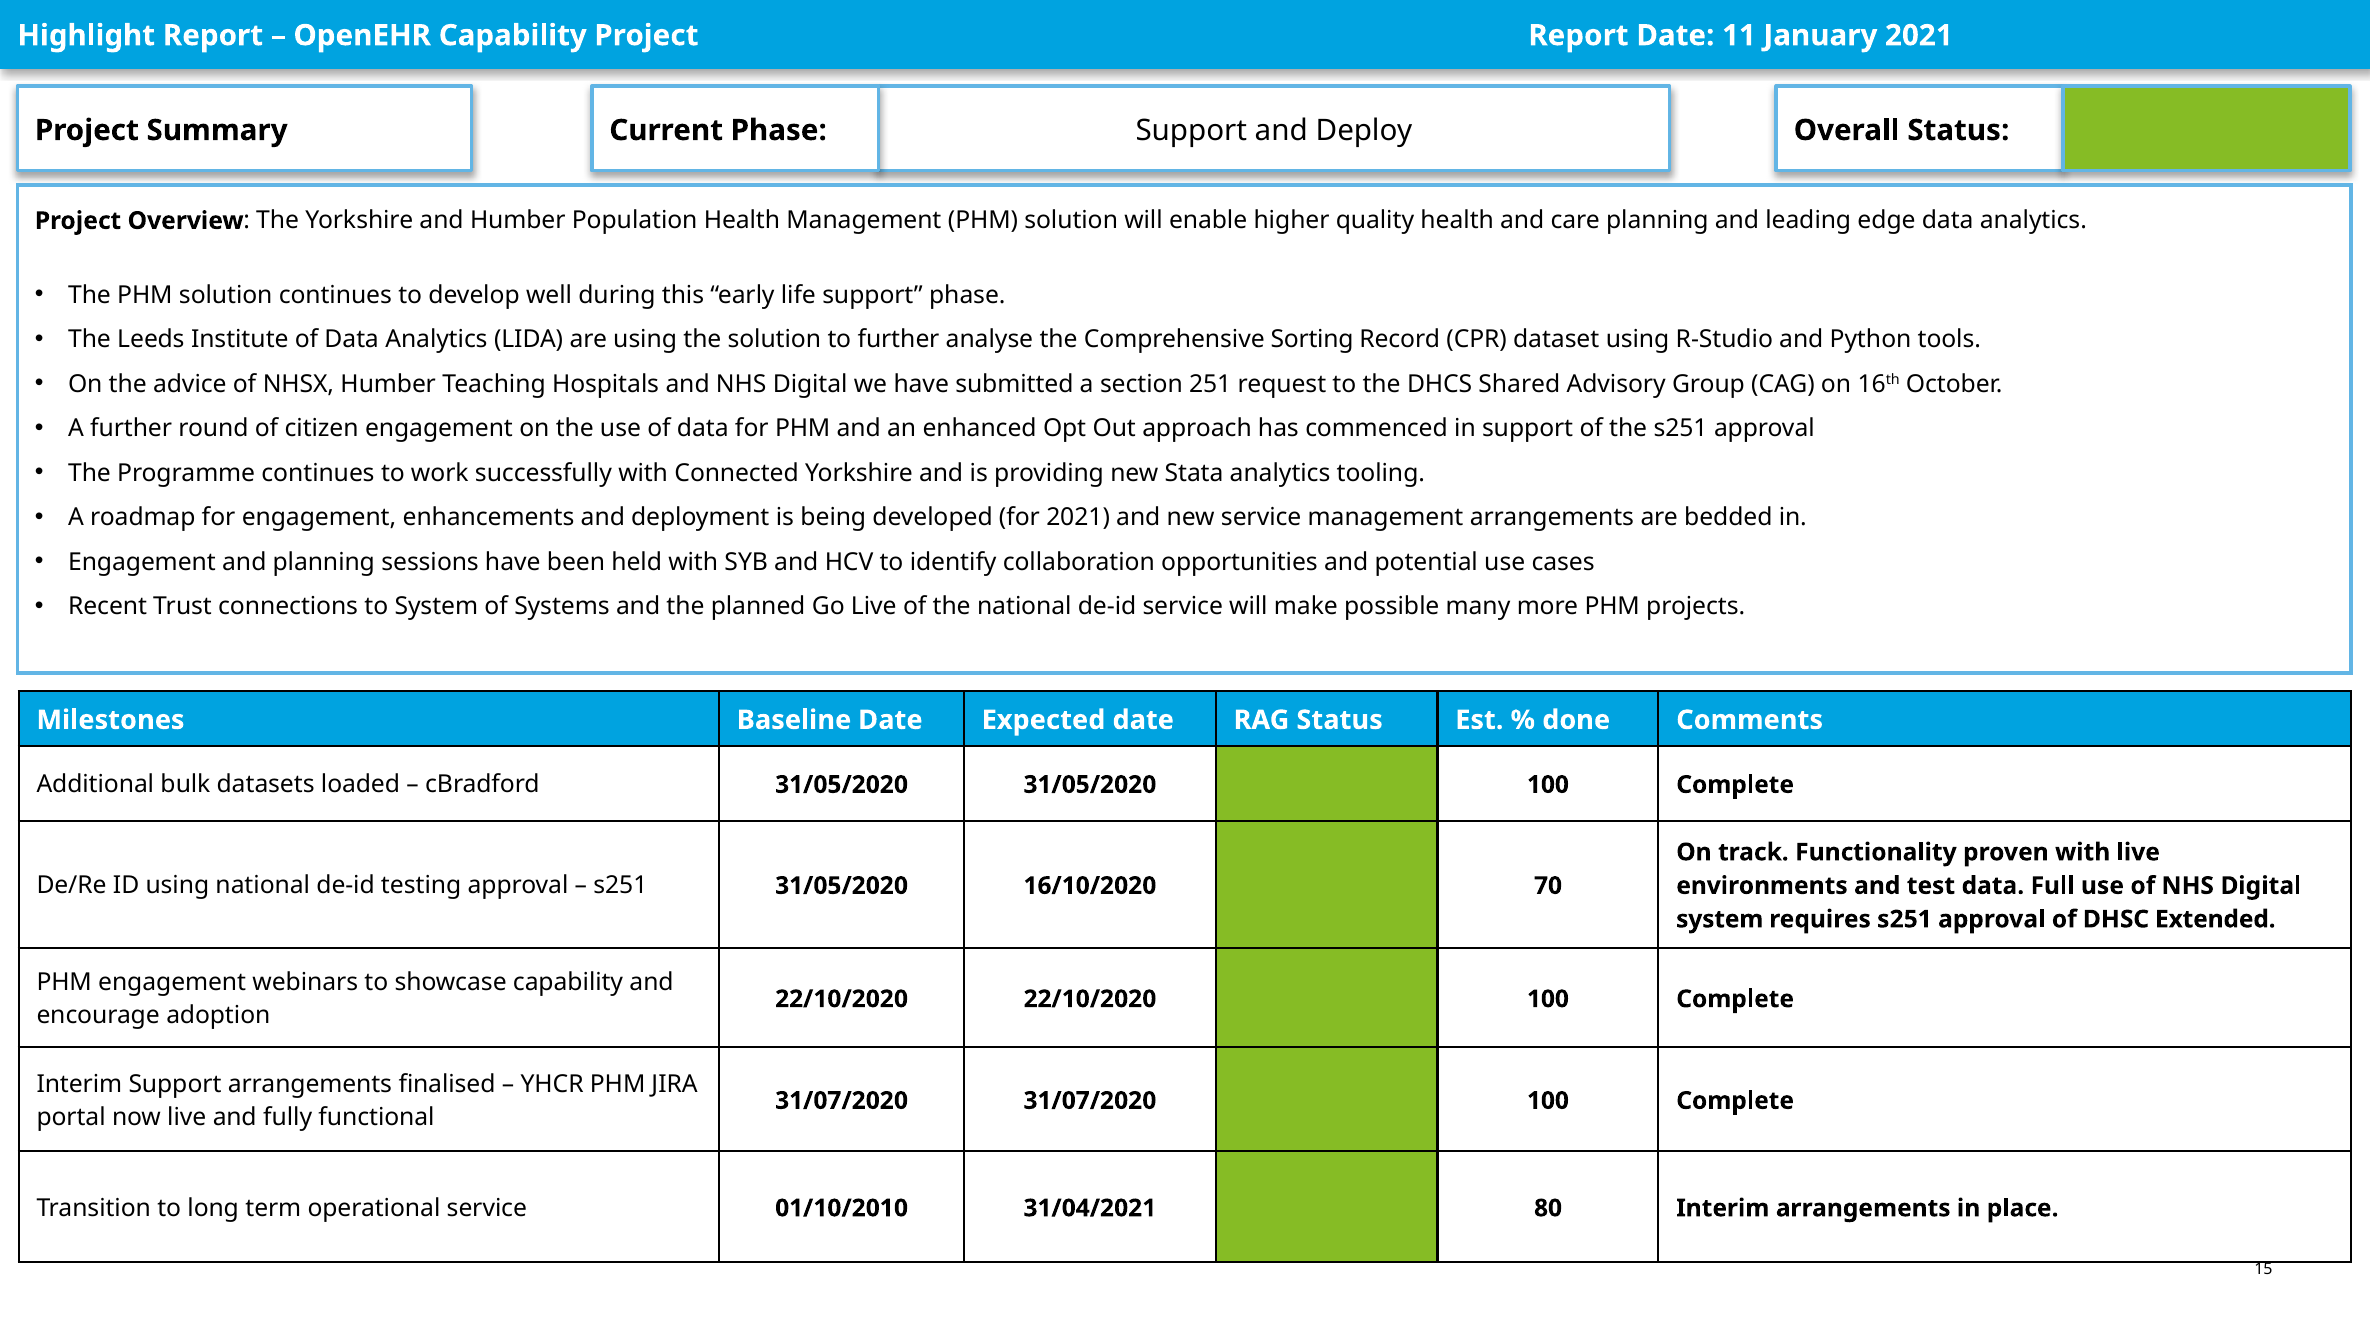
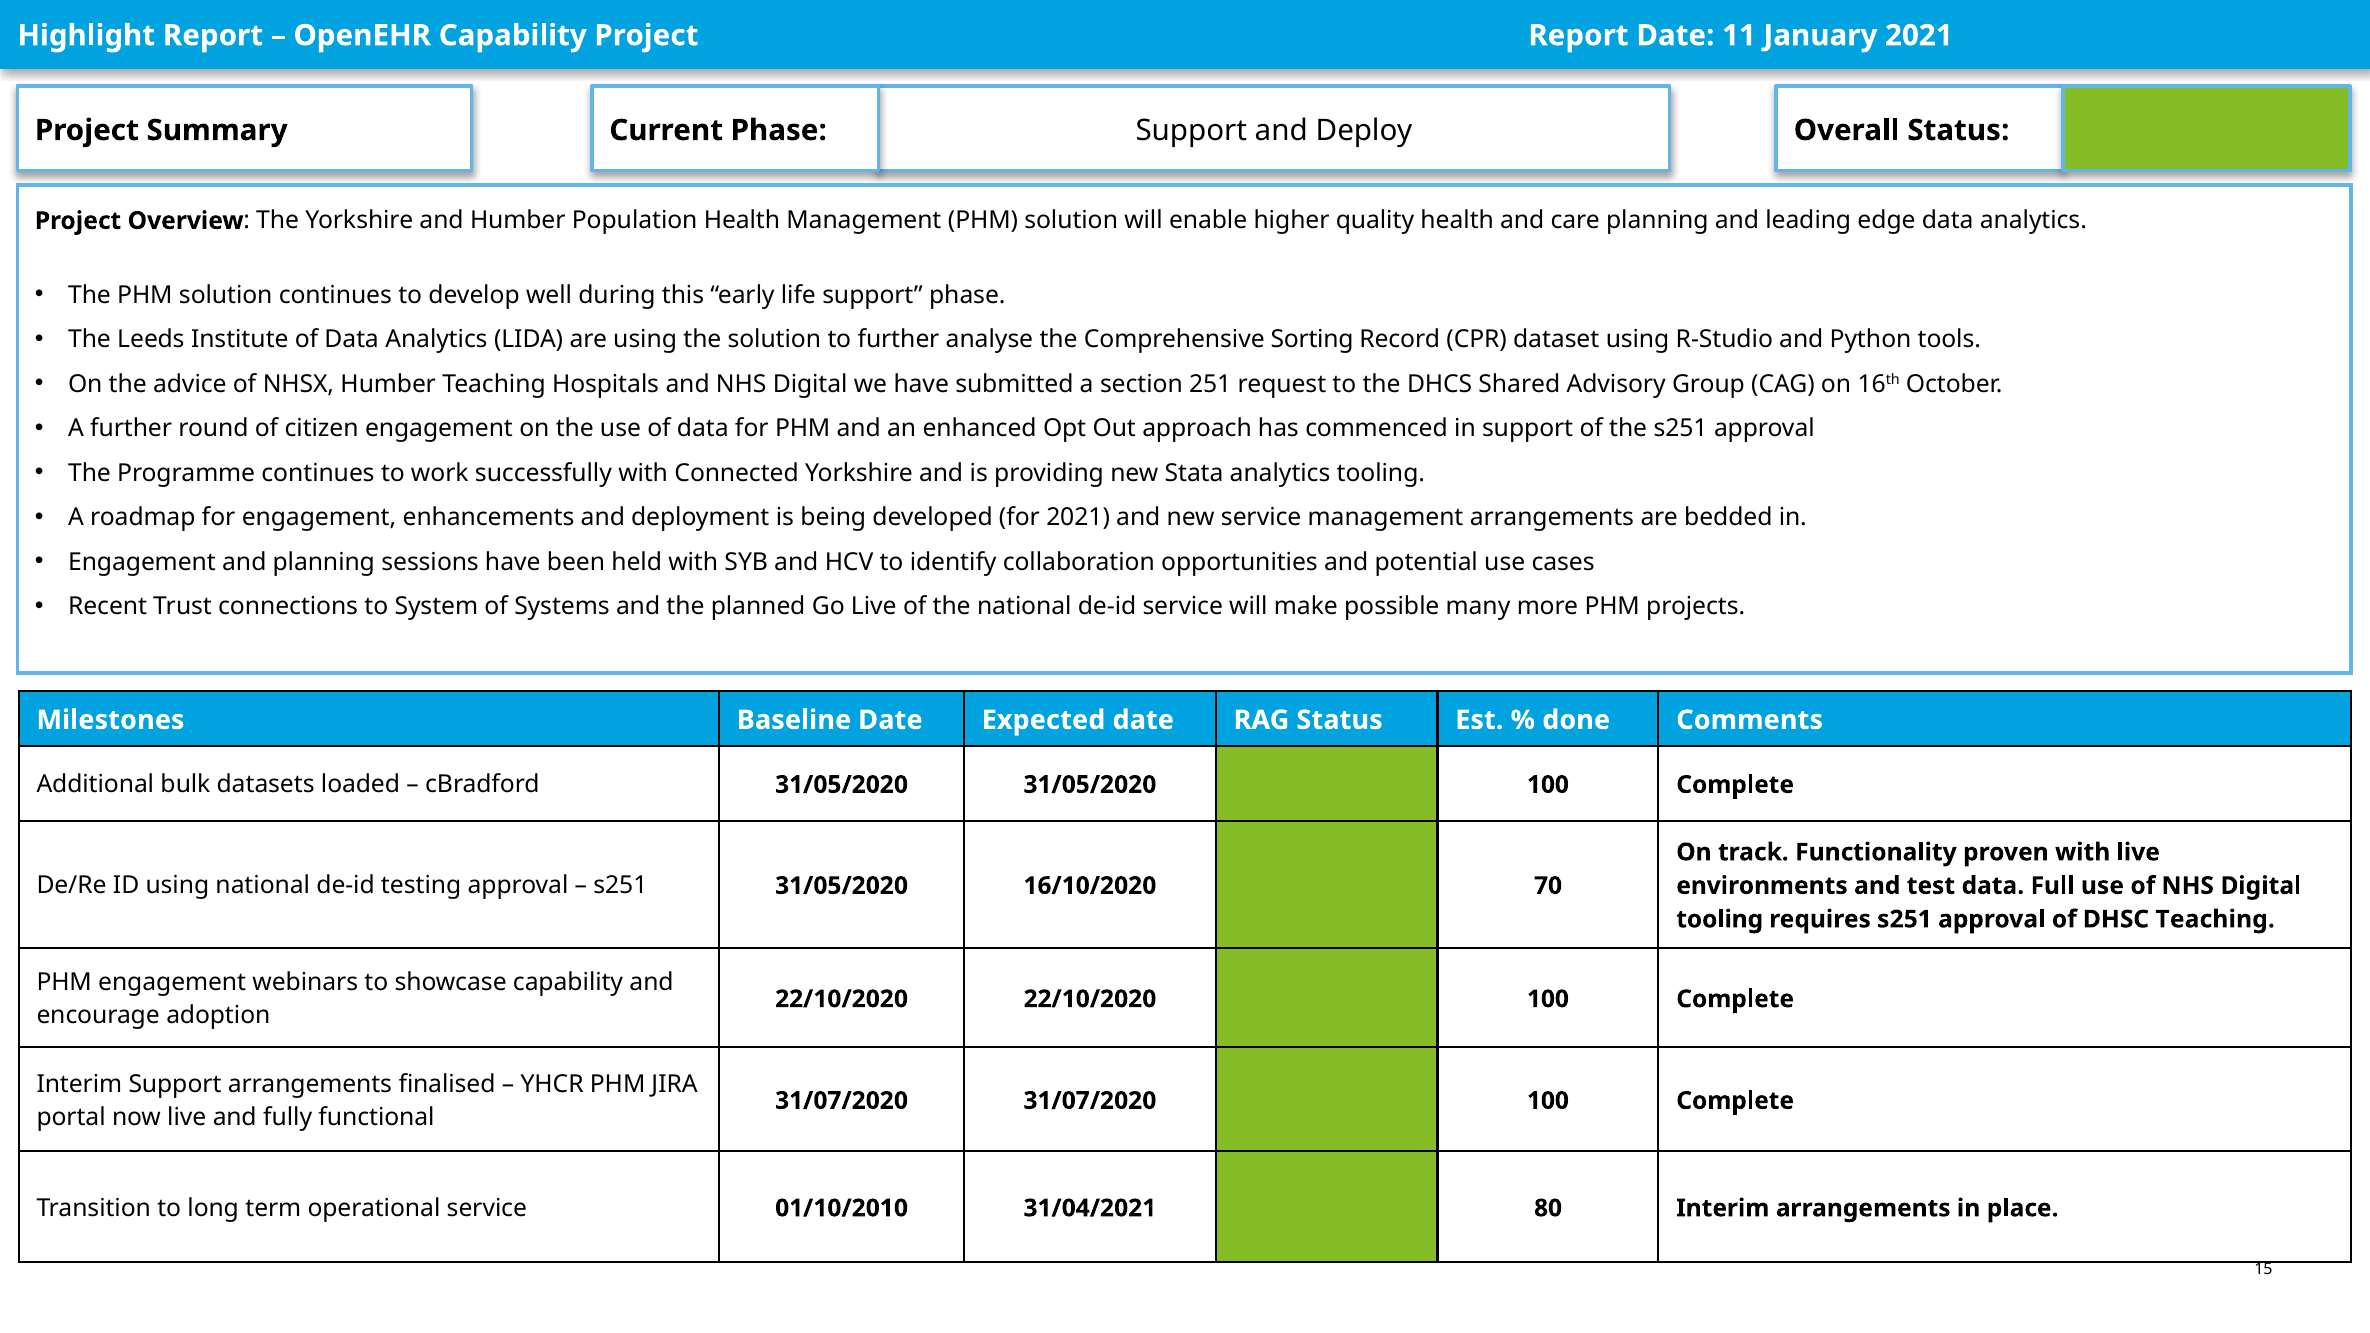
system: system -> tooling (1720, 919)
DHSC Extended: Extended -> Teaching (2215, 919)
